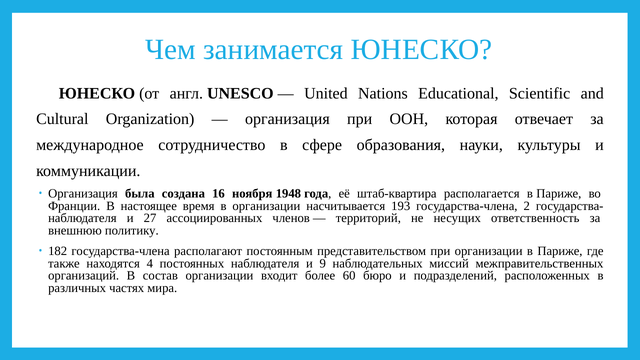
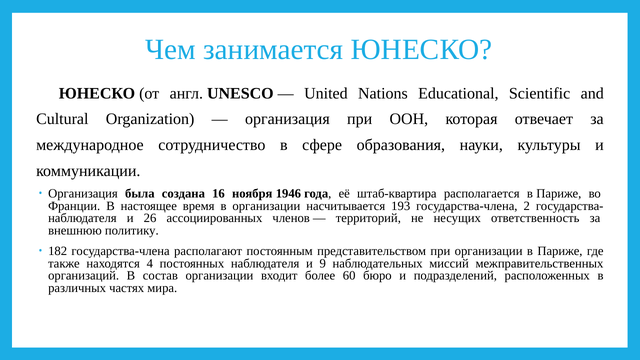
1948: 1948 -> 1946 (288, 194)
27: 27 -> 26 (150, 218)
